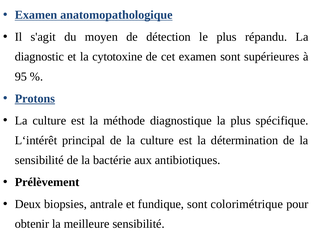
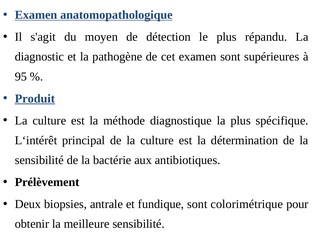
cytotoxine: cytotoxine -> pathogène (117, 57)
Protons: Protons -> Produit (35, 99)
